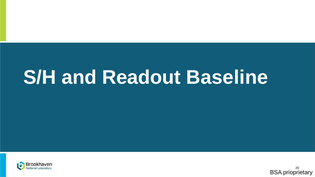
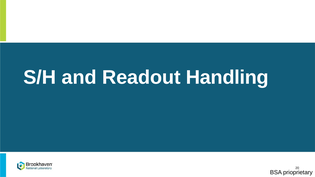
Baseline: Baseline -> Handling (227, 77)
